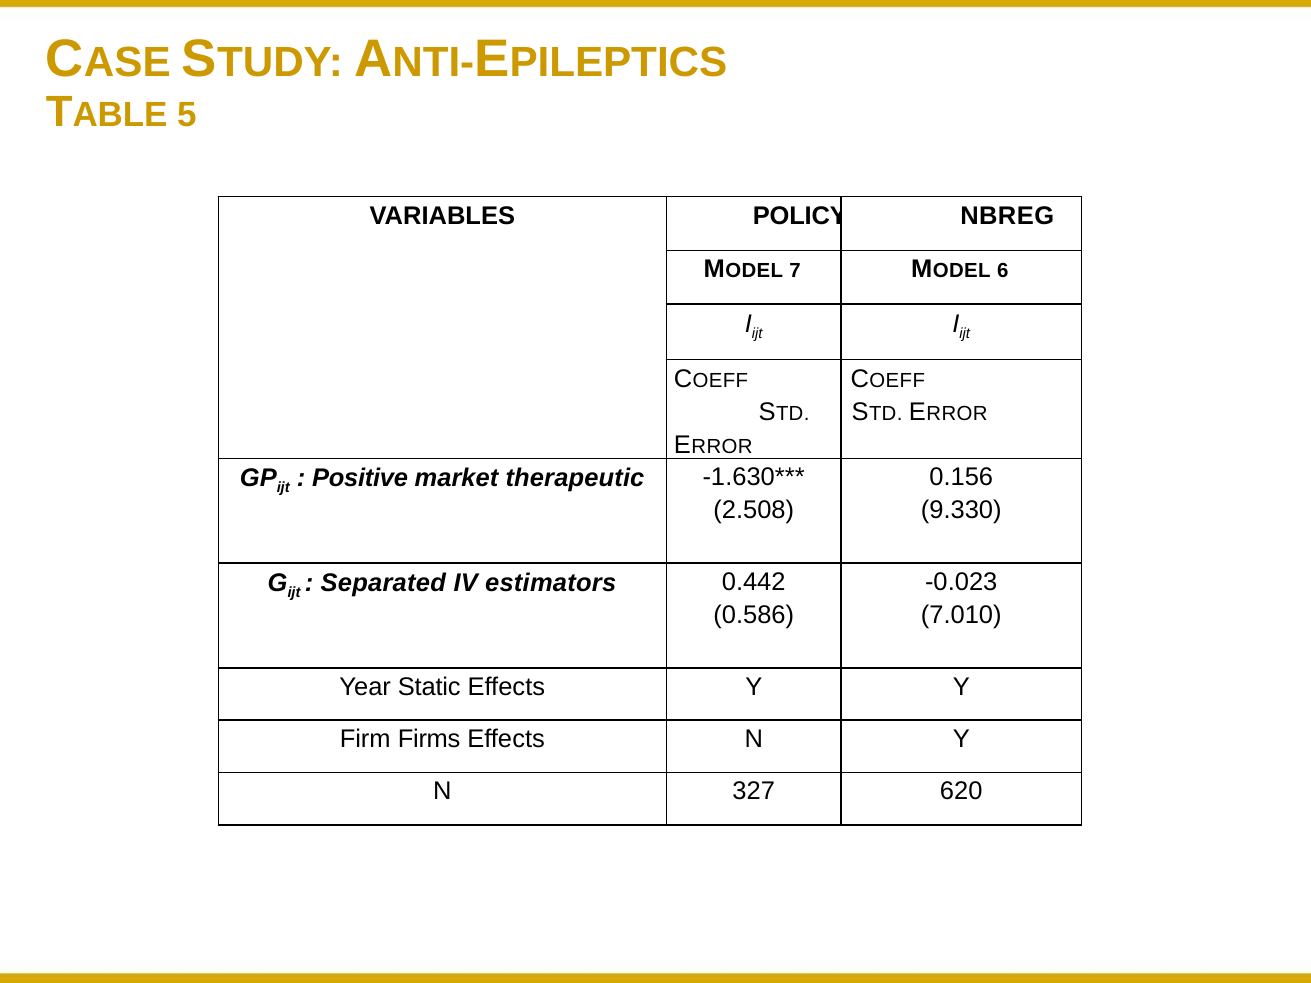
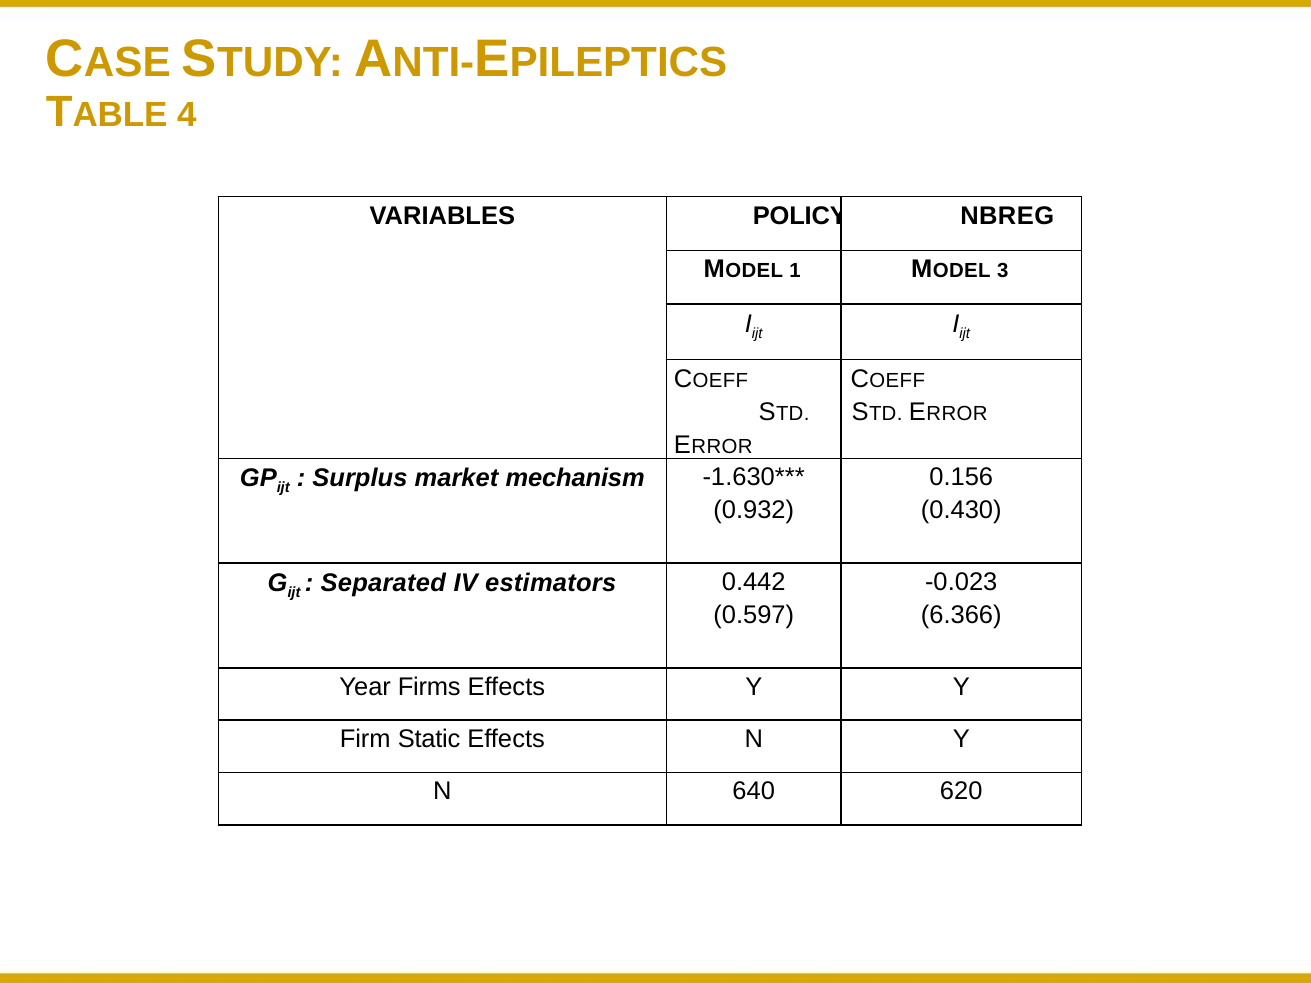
5: 5 -> 4 (187, 115)
7: 7 -> 1 (795, 271)
6: 6 -> 3 (1003, 271)
Positive: Positive -> Surplus (360, 478)
therapeutic: therapeutic -> mechanism (575, 478)
2.508: 2.508 -> 0.932 (754, 511)
9.330: 9.330 -> 0.430 (961, 511)
0.586: 0.586 -> 0.597 (754, 615)
7.010: 7.010 -> 6.366 (961, 615)
Static: Static -> Firms (429, 687)
Firms: Firms -> Static (429, 739)
327: 327 -> 640 (754, 792)
